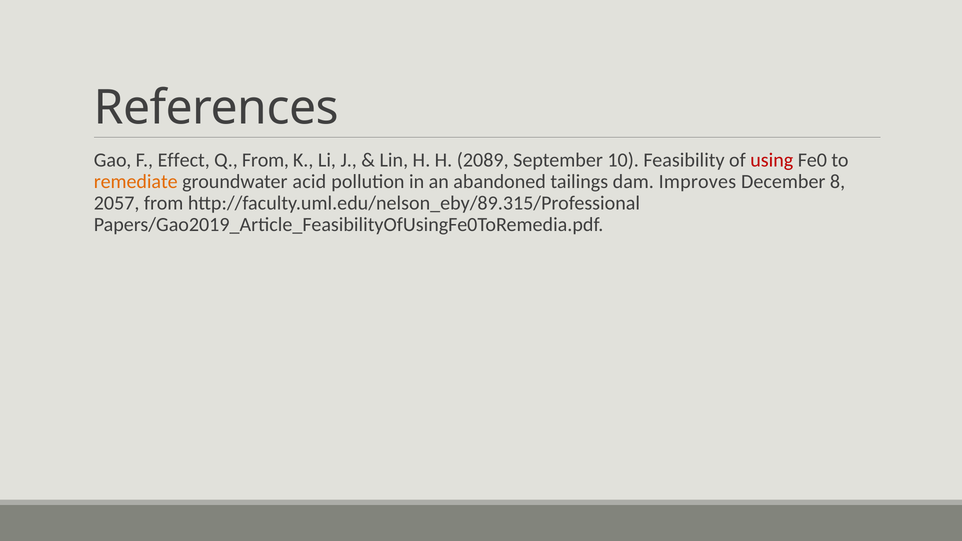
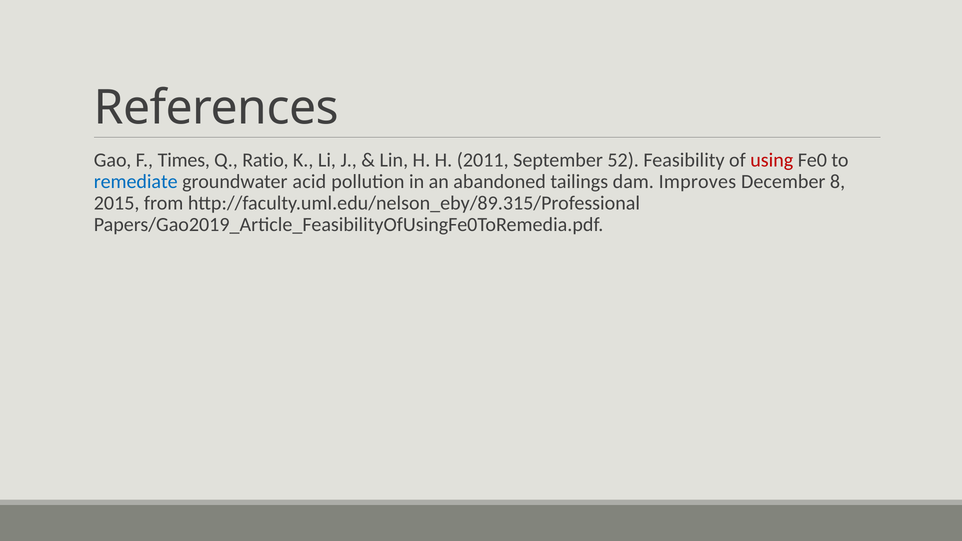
Effect: Effect -> Times (184, 160)
Q From: From -> Ratio (265, 160)
2089: 2089 -> 2011 (483, 160)
10: 10 -> 52 (623, 160)
remediate colour: orange -> blue (136, 182)
2057: 2057 -> 2015 (117, 203)
